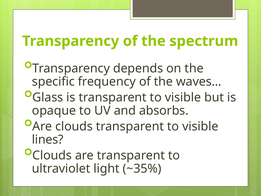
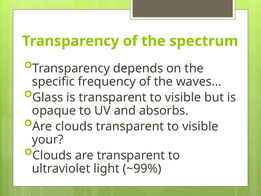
lines: lines -> your (48, 140)
~35%: ~35% -> ~99% (142, 168)
